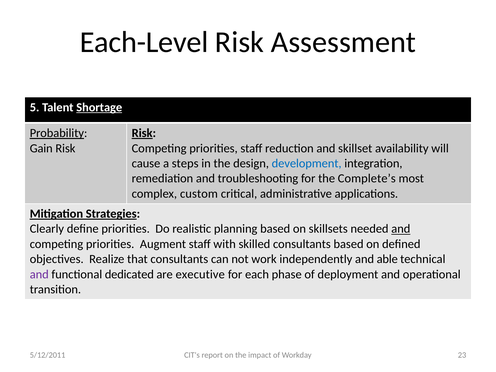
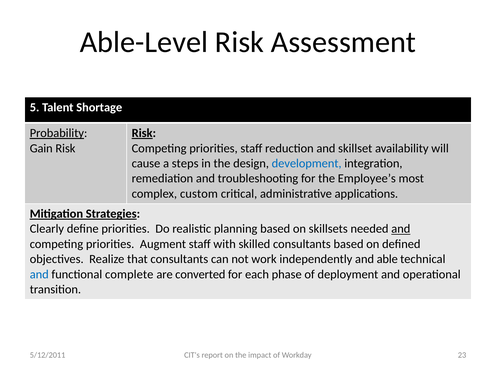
Each-Level: Each-Level -> Able-Level (144, 42)
Shortage underline: present -> none (99, 107)
Complete’s: Complete’s -> Employee’s (367, 179)
and colour: purple -> blue (39, 274)
dedicated: dedicated -> complete (129, 274)
executive: executive -> converted (200, 274)
